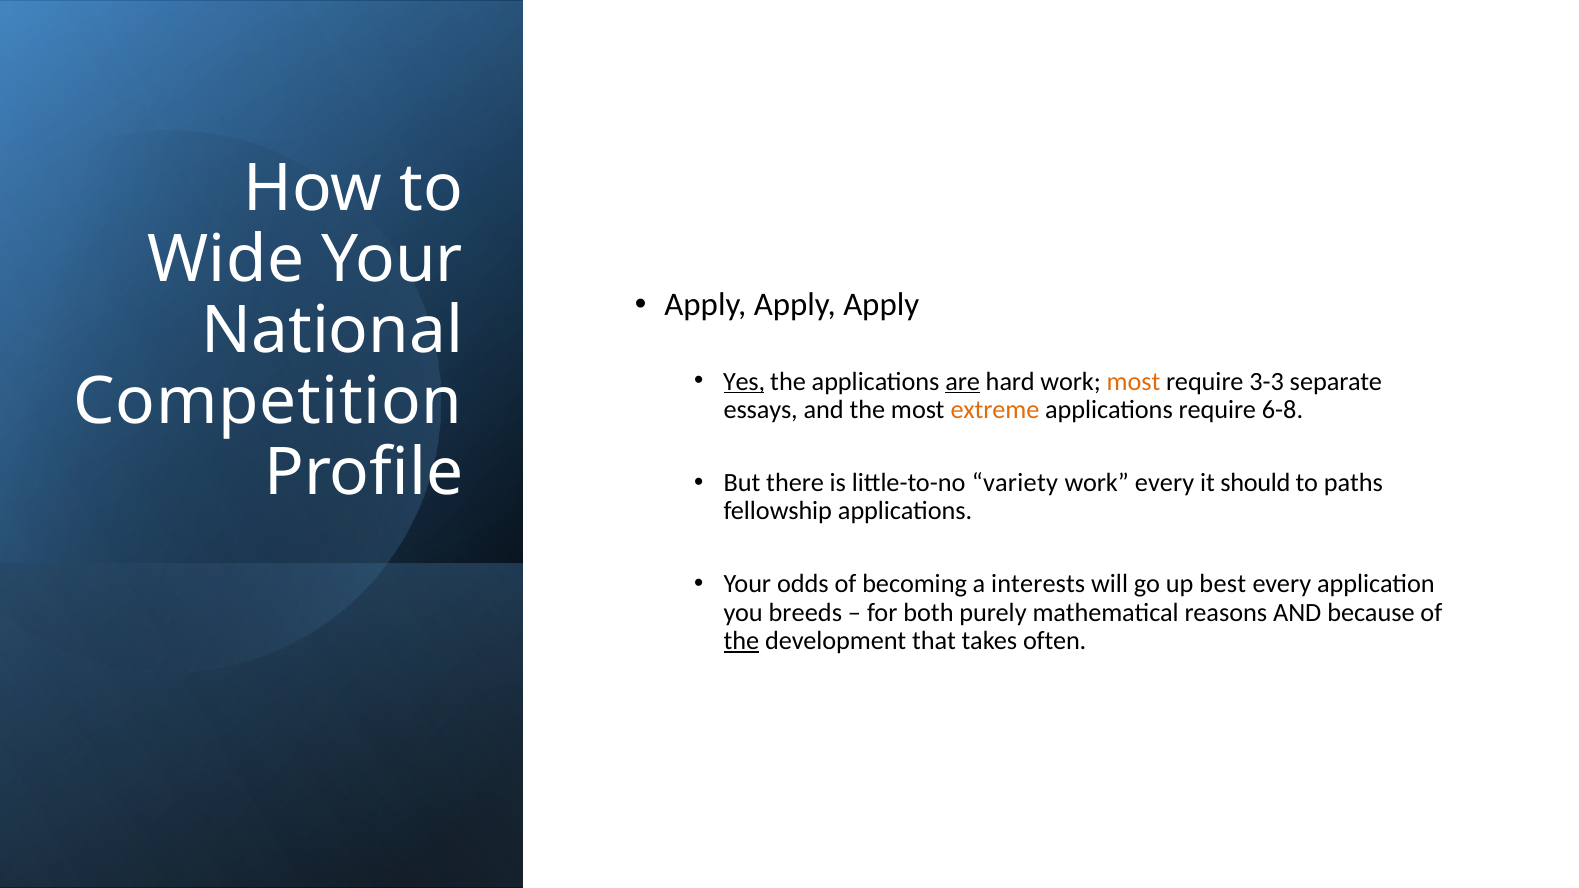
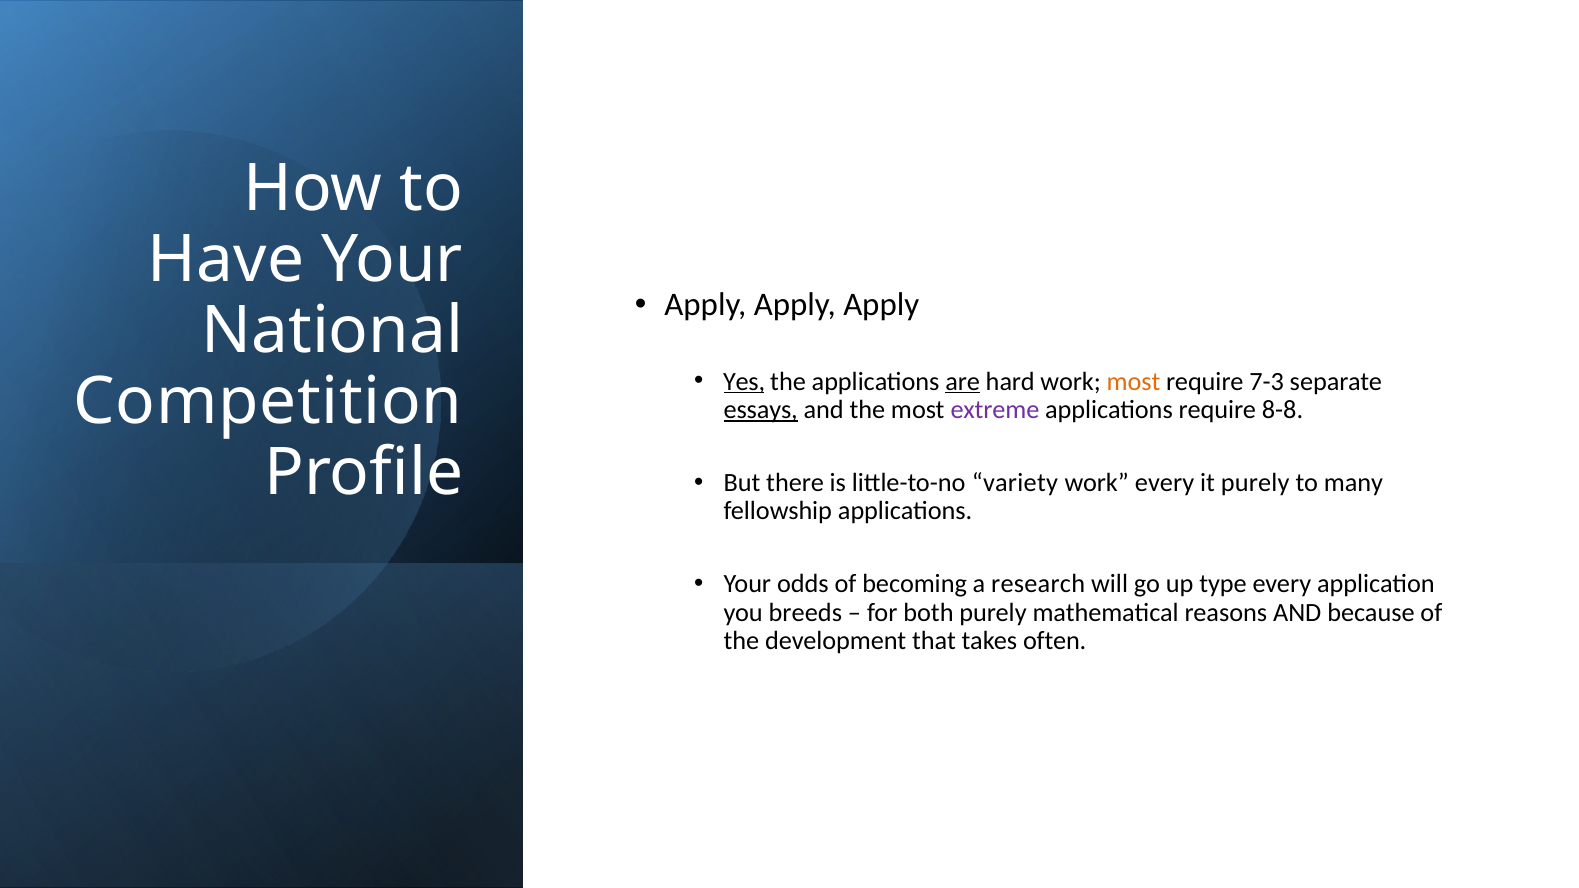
Wide: Wide -> Have (226, 260)
3-3: 3-3 -> 7-3 (1267, 381)
essays underline: none -> present (761, 410)
extreme colour: orange -> purple (995, 410)
6-8: 6-8 -> 8-8 (1283, 410)
it should: should -> purely (1255, 483)
paths: paths -> many (1353, 483)
interests: interests -> research (1038, 584)
best: best -> type (1223, 584)
the underline: present -> none (741, 641)
